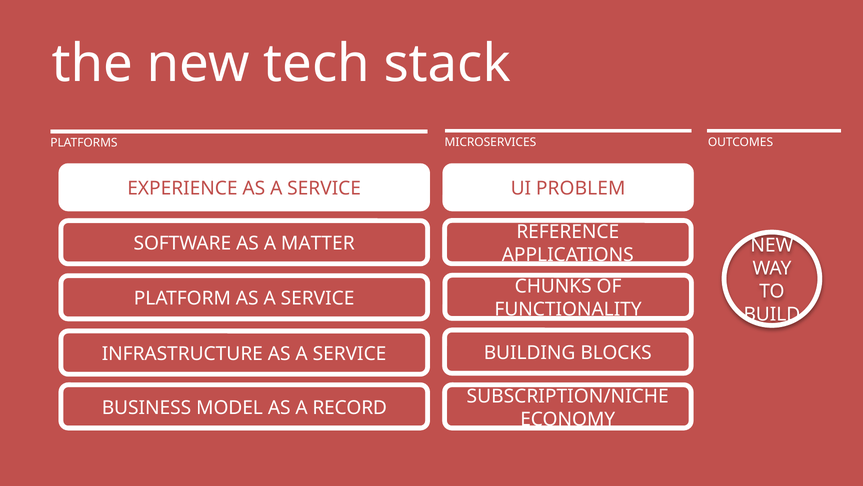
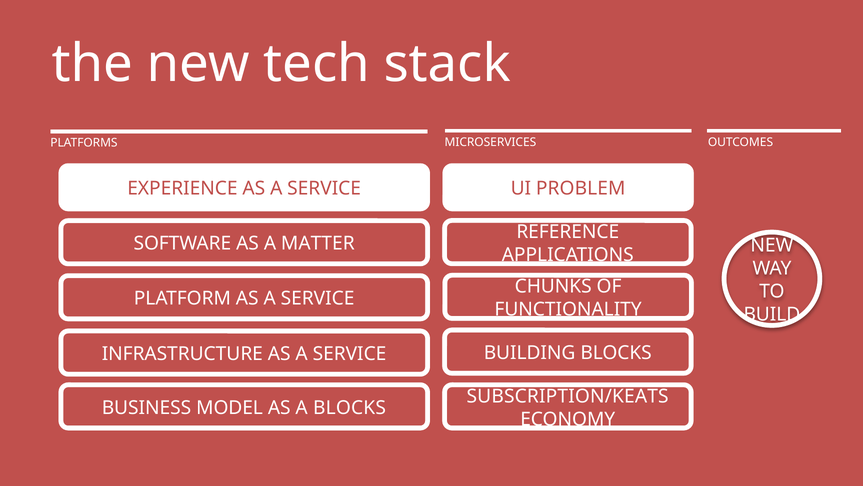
SUBSCRIPTION/NICHE: SUBSCRIPTION/NICHE -> SUBSCRIPTION/KEATS (568, 396)
A RECORD: RECORD -> BLOCKS (349, 407)
